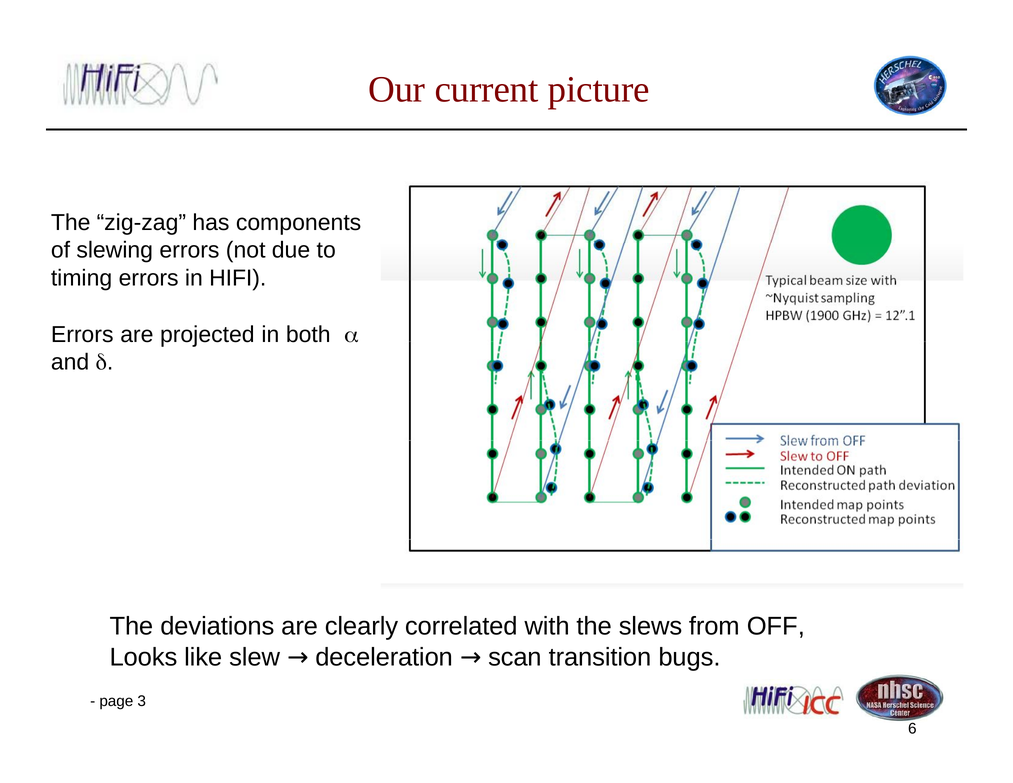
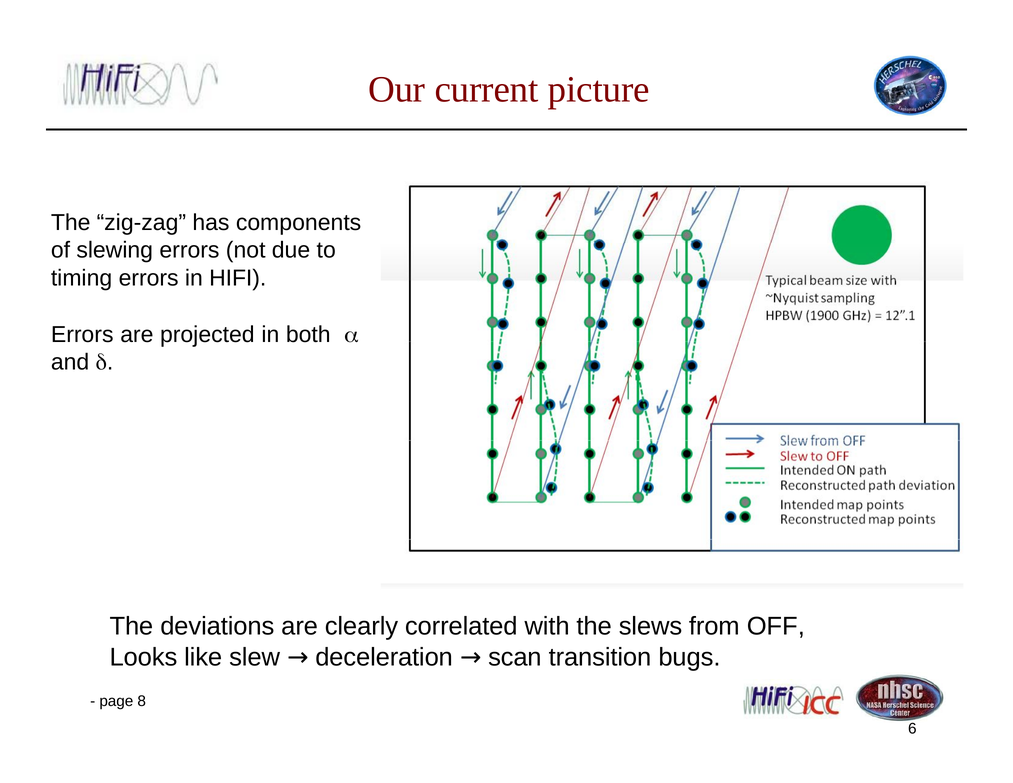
3: 3 -> 8 (142, 701)
